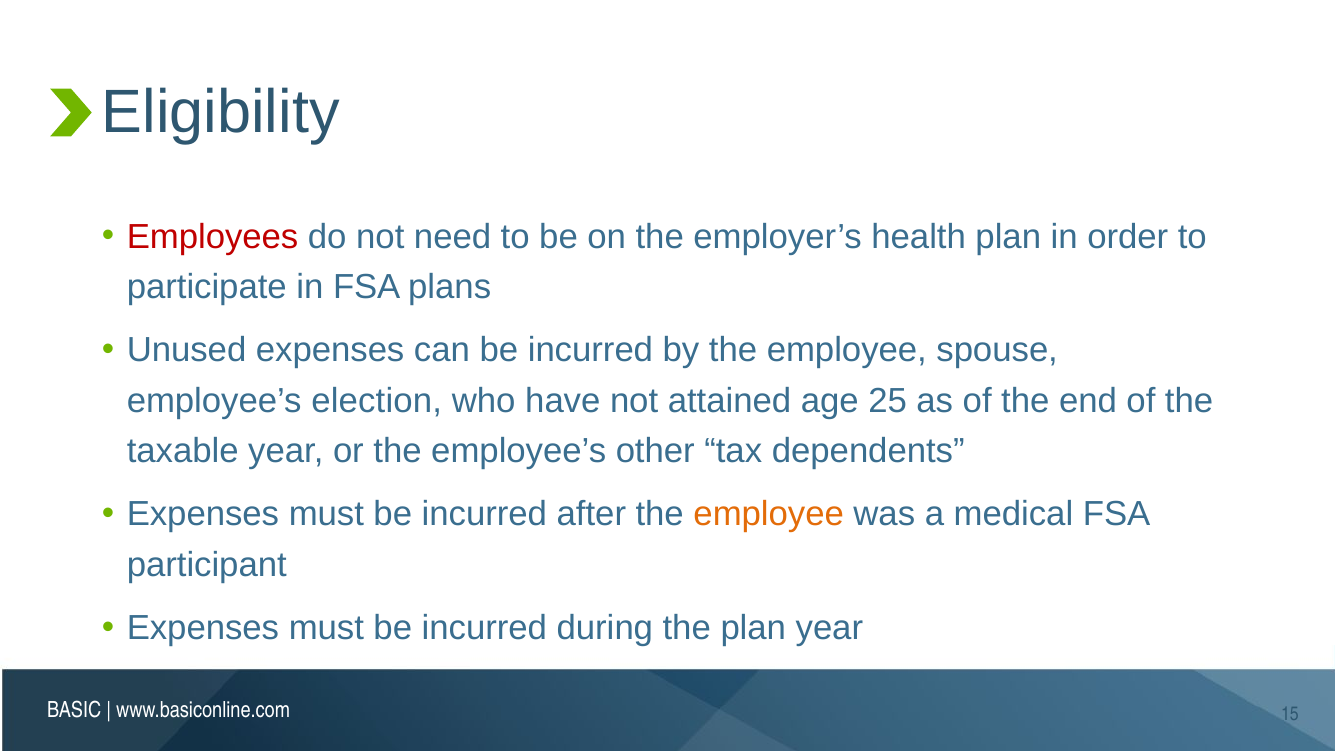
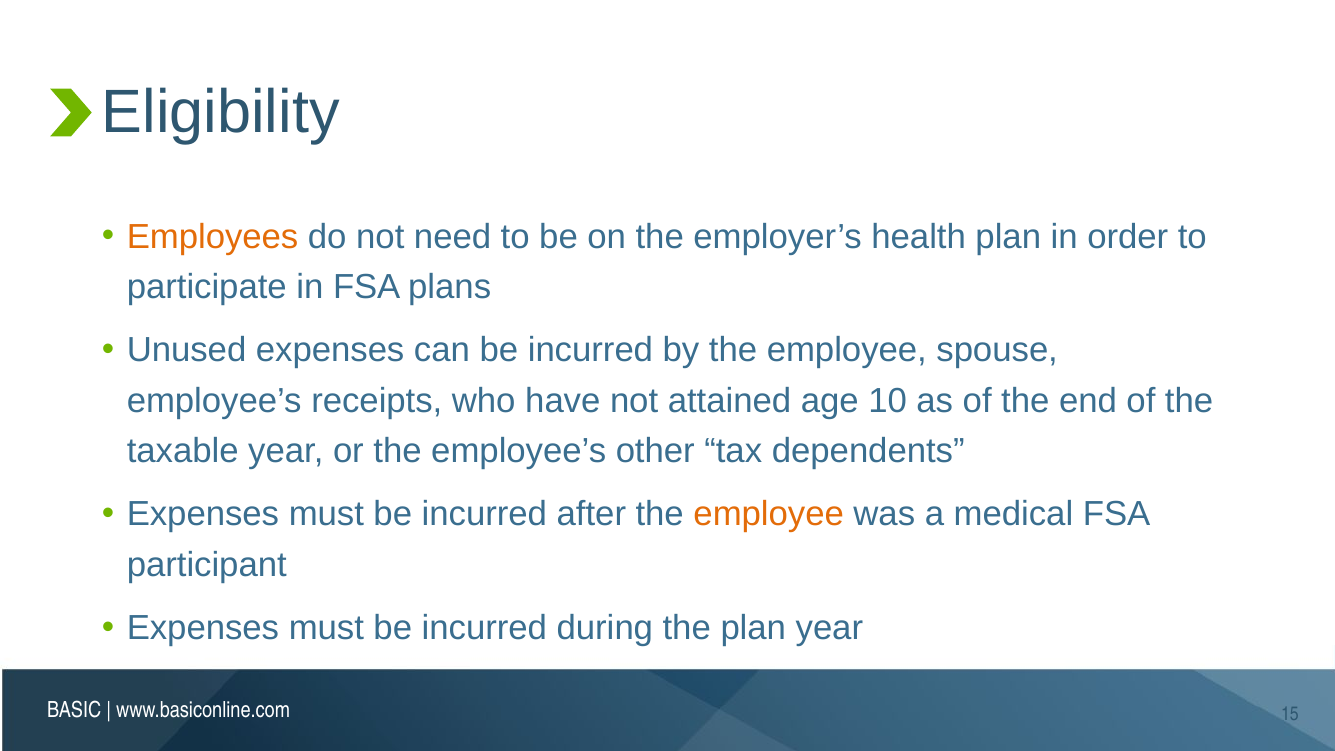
Employees colour: red -> orange (213, 237)
election: election -> receipts (377, 400)
25: 25 -> 10 (888, 400)
